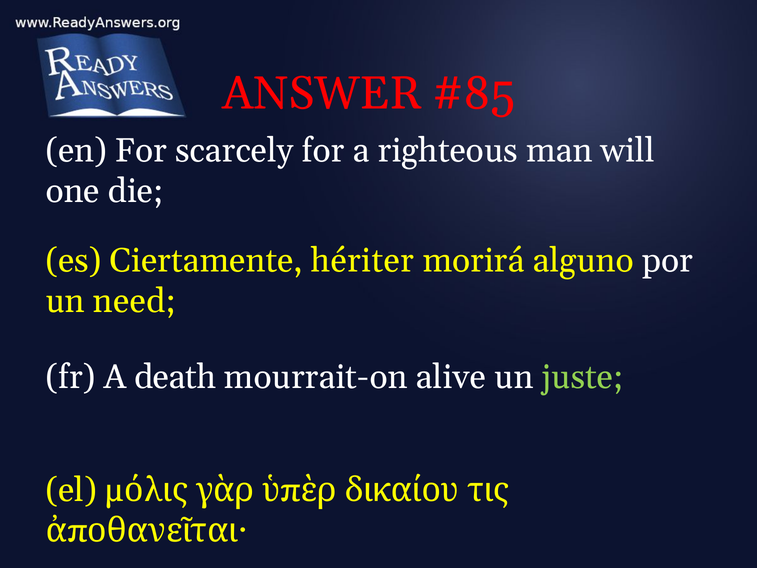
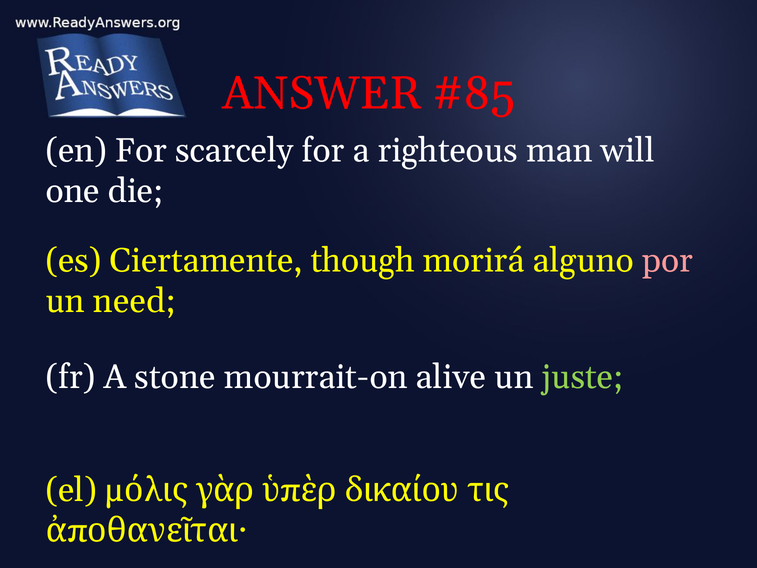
hériter: hériter -> though (363, 261)
por colour: white -> pink (668, 261)
death: death -> stone (175, 377)
